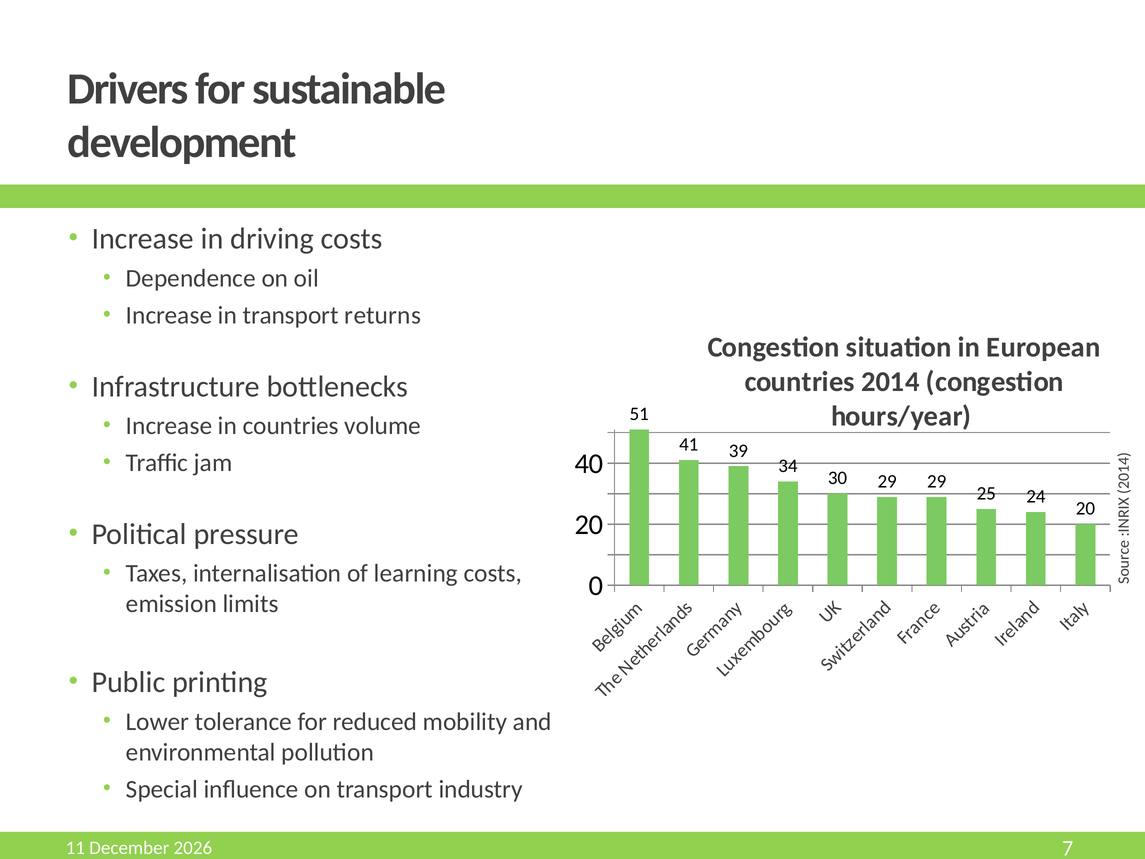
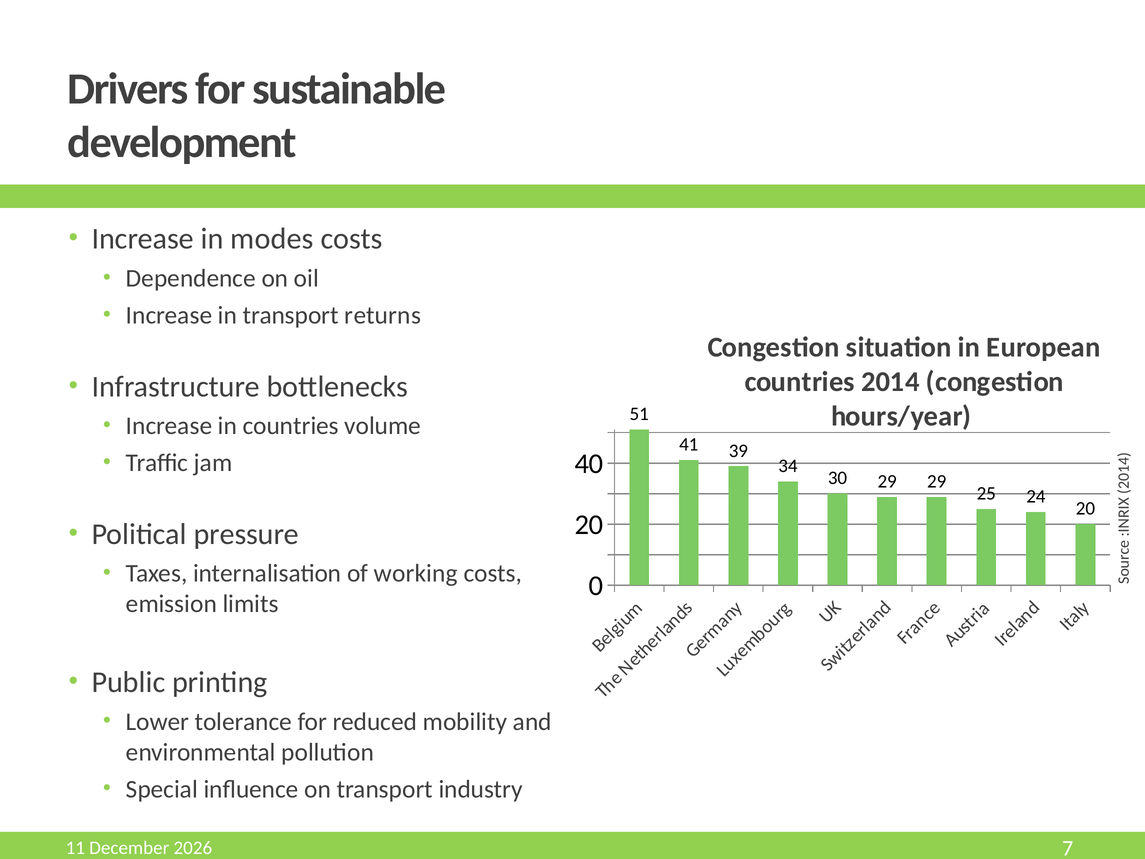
driving: driving -> modes (272, 239)
learning: learning -> working (416, 573)
